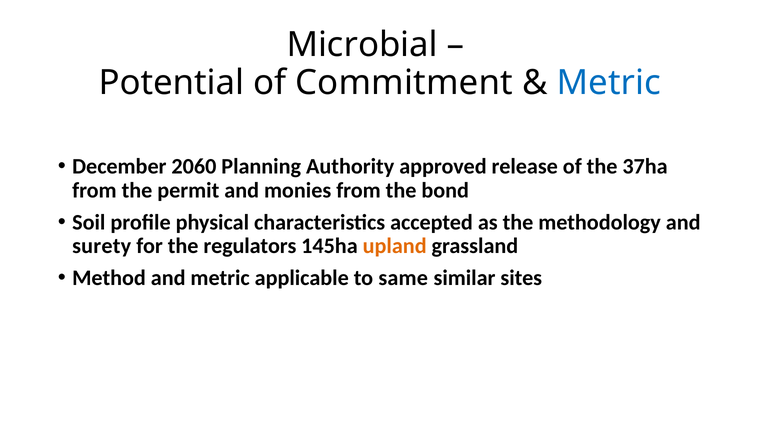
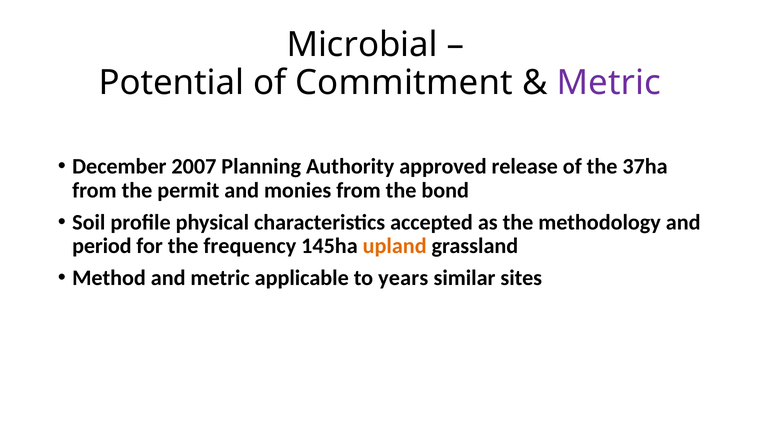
Metric colour: blue -> purple (609, 83)
2060: 2060 -> 2007 (194, 167)
surety: surety -> period (102, 246)
regulators: regulators -> frequency (250, 246)
same: same -> years (403, 278)
